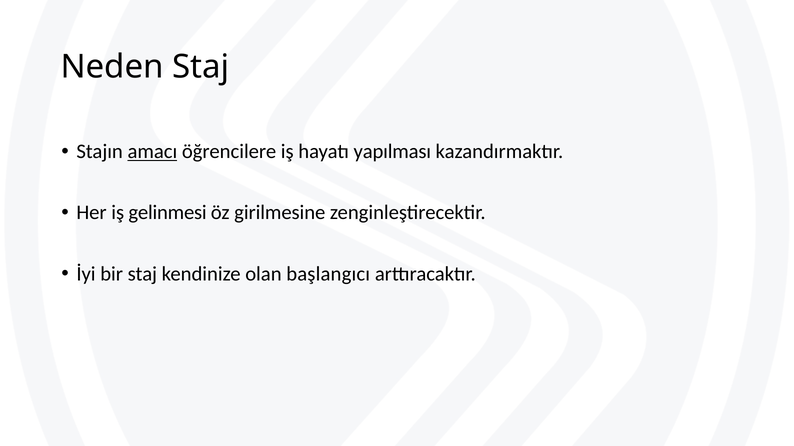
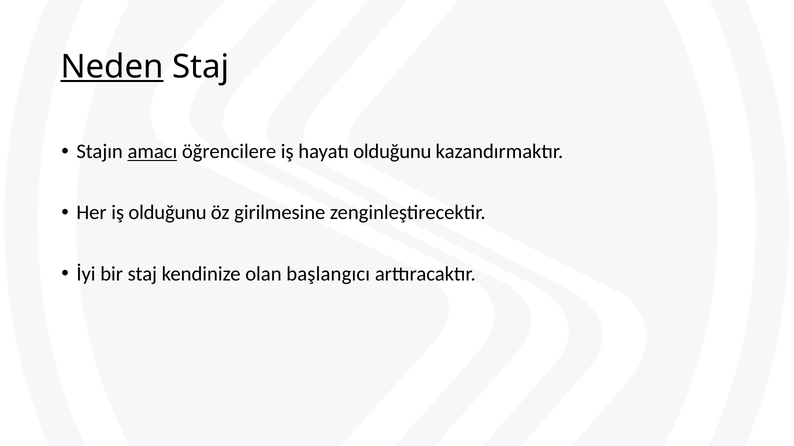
Neden underline: none -> present (112, 67)
hayatı yapılması: yapılması -> olduğunu (392, 152)
iş gelinmesi: gelinmesi -> olduğunu (168, 213)
